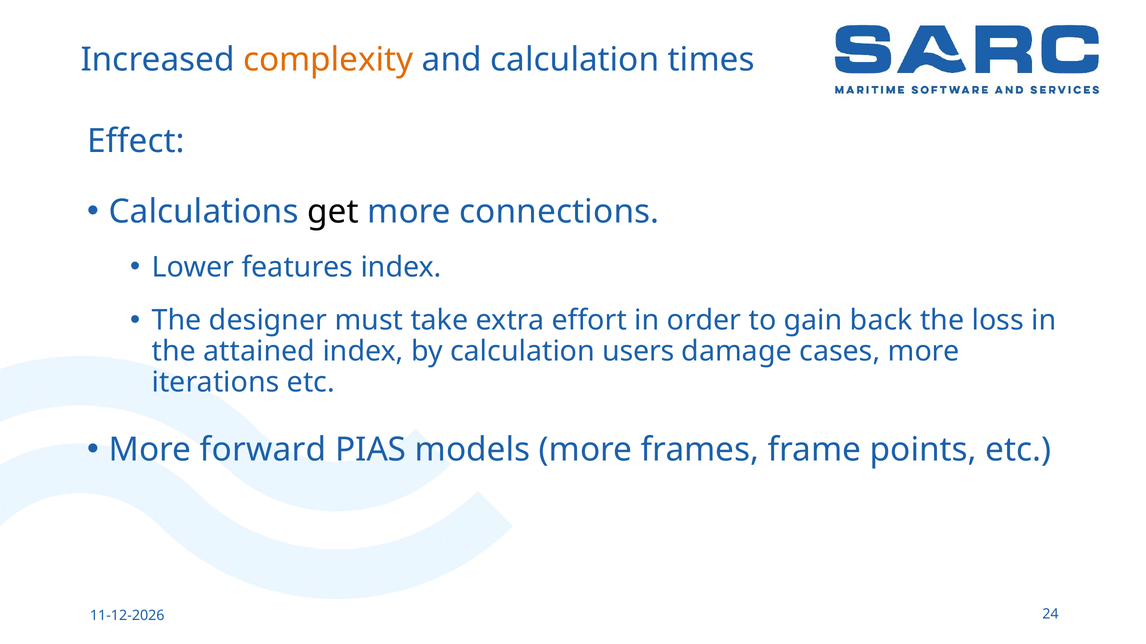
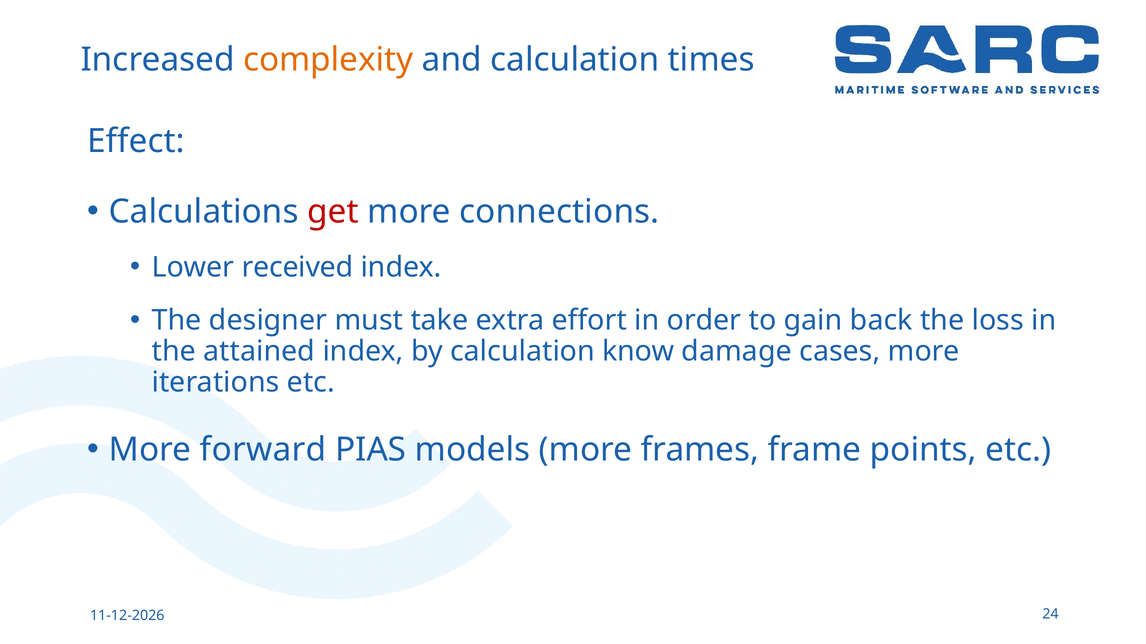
get colour: black -> red (333, 212)
features: features -> received (297, 267)
users: users -> know (638, 351)
